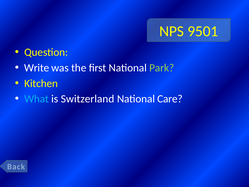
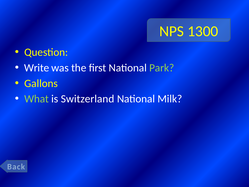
9501: 9501 -> 1300 (203, 31)
Kitchen: Kitchen -> Gallons (41, 83)
What colour: light blue -> light green (37, 99)
Care: Care -> Milk (170, 99)
